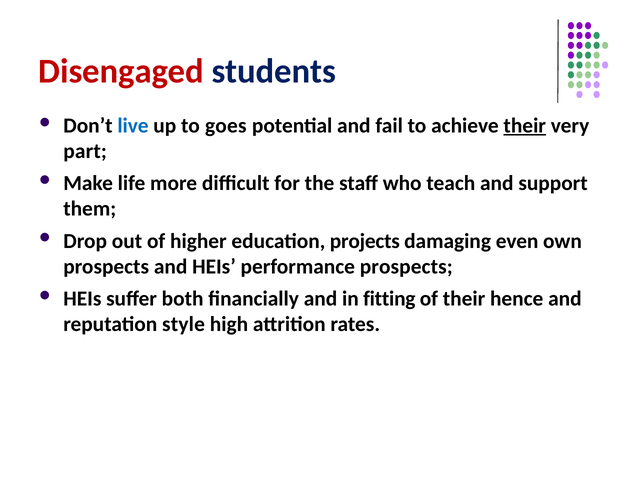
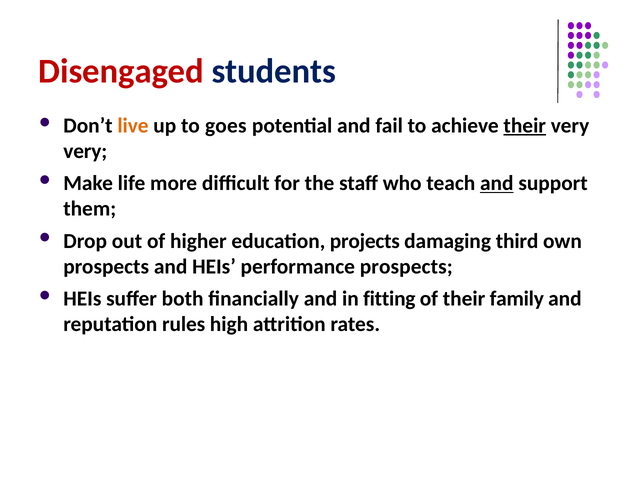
live colour: blue -> orange (133, 125)
part: part -> very (85, 151)
and underline: none -> present (497, 183)
even: even -> third (517, 241)
hence: hence -> family (517, 299)
style: style -> rules (184, 324)
